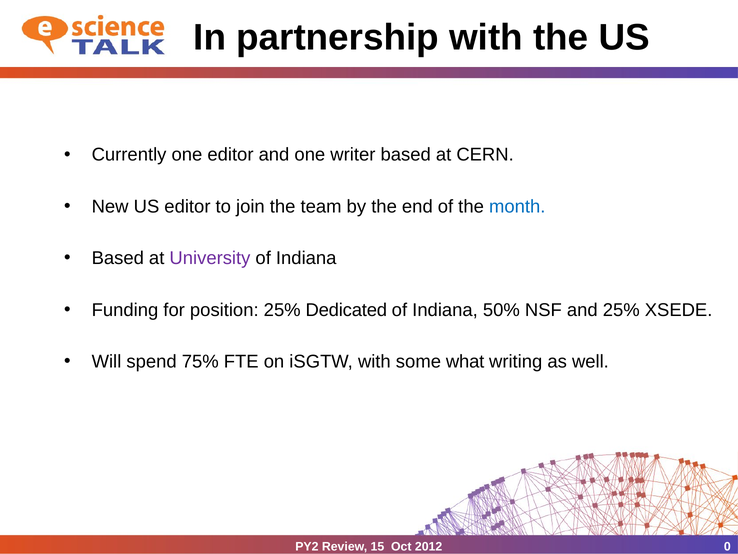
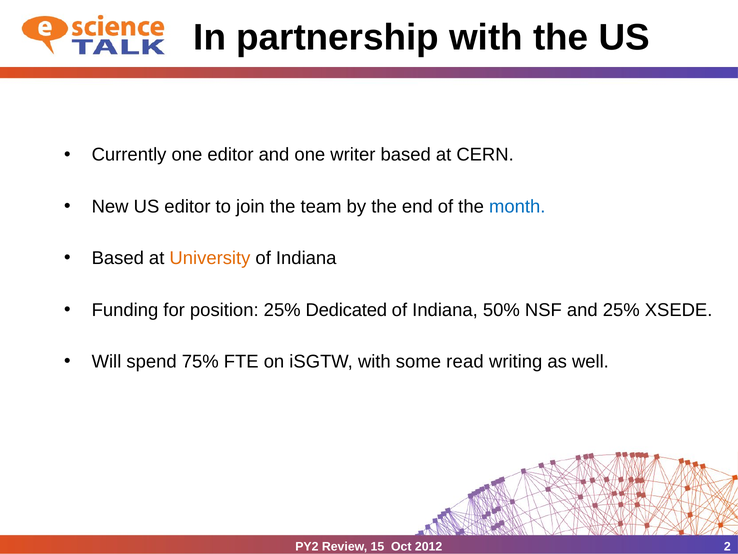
University colour: purple -> orange (210, 258)
what: what -> read (465, 361)
0: 0 -> 2 (727, 546)
